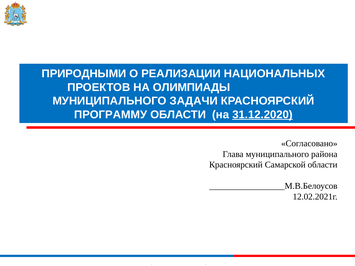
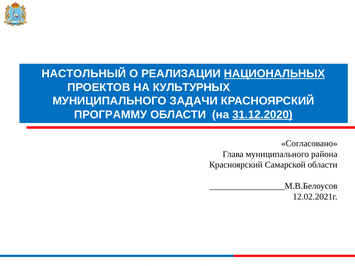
ПРИРОДНЫМИ: ПРИРОДНЫМИ -> НАСТОЛЬНЫЙ (84, 74)
НАЦИОНАЛЬНЫХ underline: none -> present (274, 74)
ОЛИМПИАДЫ: ОЛИМПИАДЫ -> КУЛЬТУРНЫХ (192, 87)
